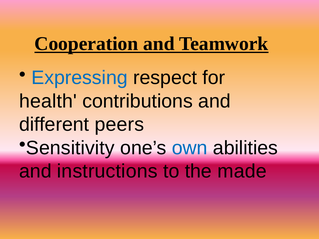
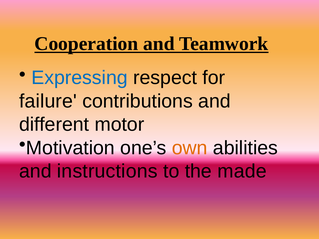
health: health -> failure (48, 101)
peers: peers -> motor (119, 125)
Sensitivity: Sensitivity -> Motivation (70, 148)
own colour: blue -> orange (190, 148)
